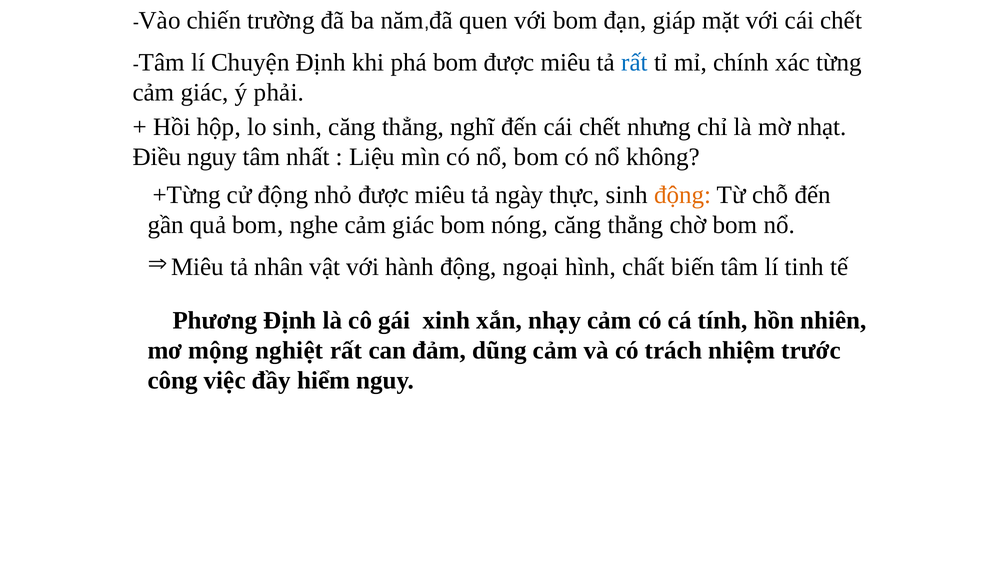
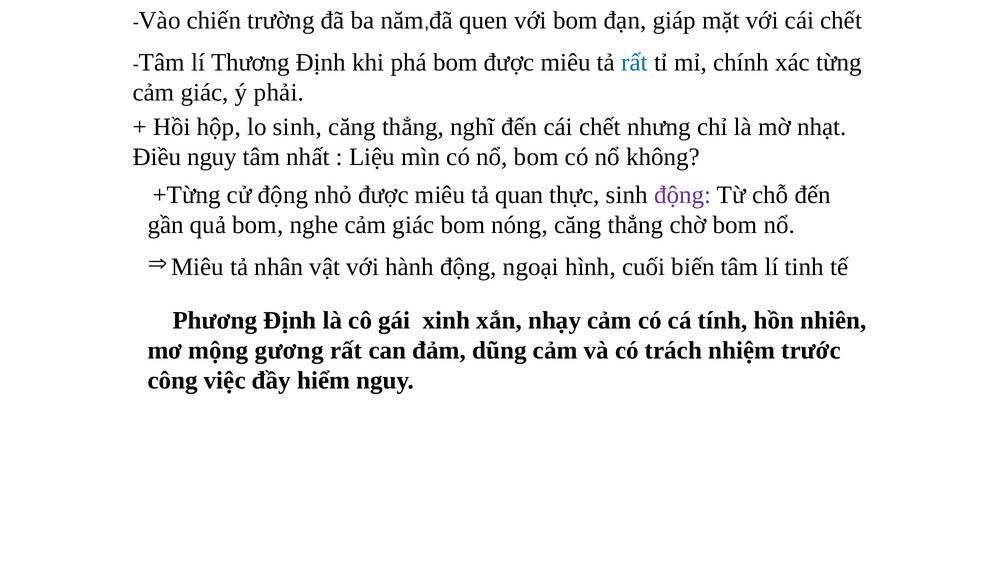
Chuyện: Chuyện -> Thương (251, 62)
ngày: ngày -> quan (519, 195)
động colour: orange -> purple (683, 195)
chất: chất -> cuối (644, 267)
nghiệt: nghiệt -> gương (289, 350)
